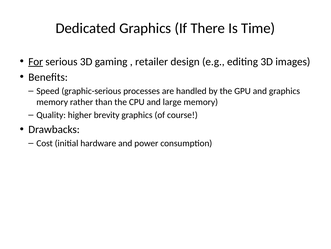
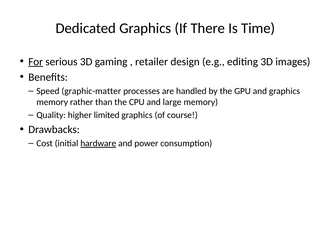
graphic-serious: graphic-serious -> graphic-matter (91, 91)
brevity: brevity -> limited (107, 115)
hardware underline: none -> present (98, 143)
